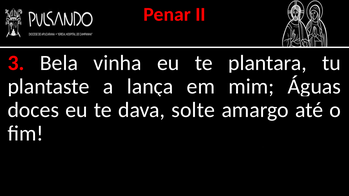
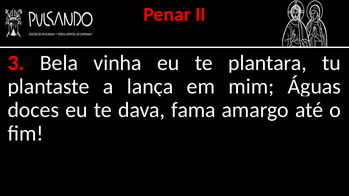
solte: solte -> fama (193, 110)
